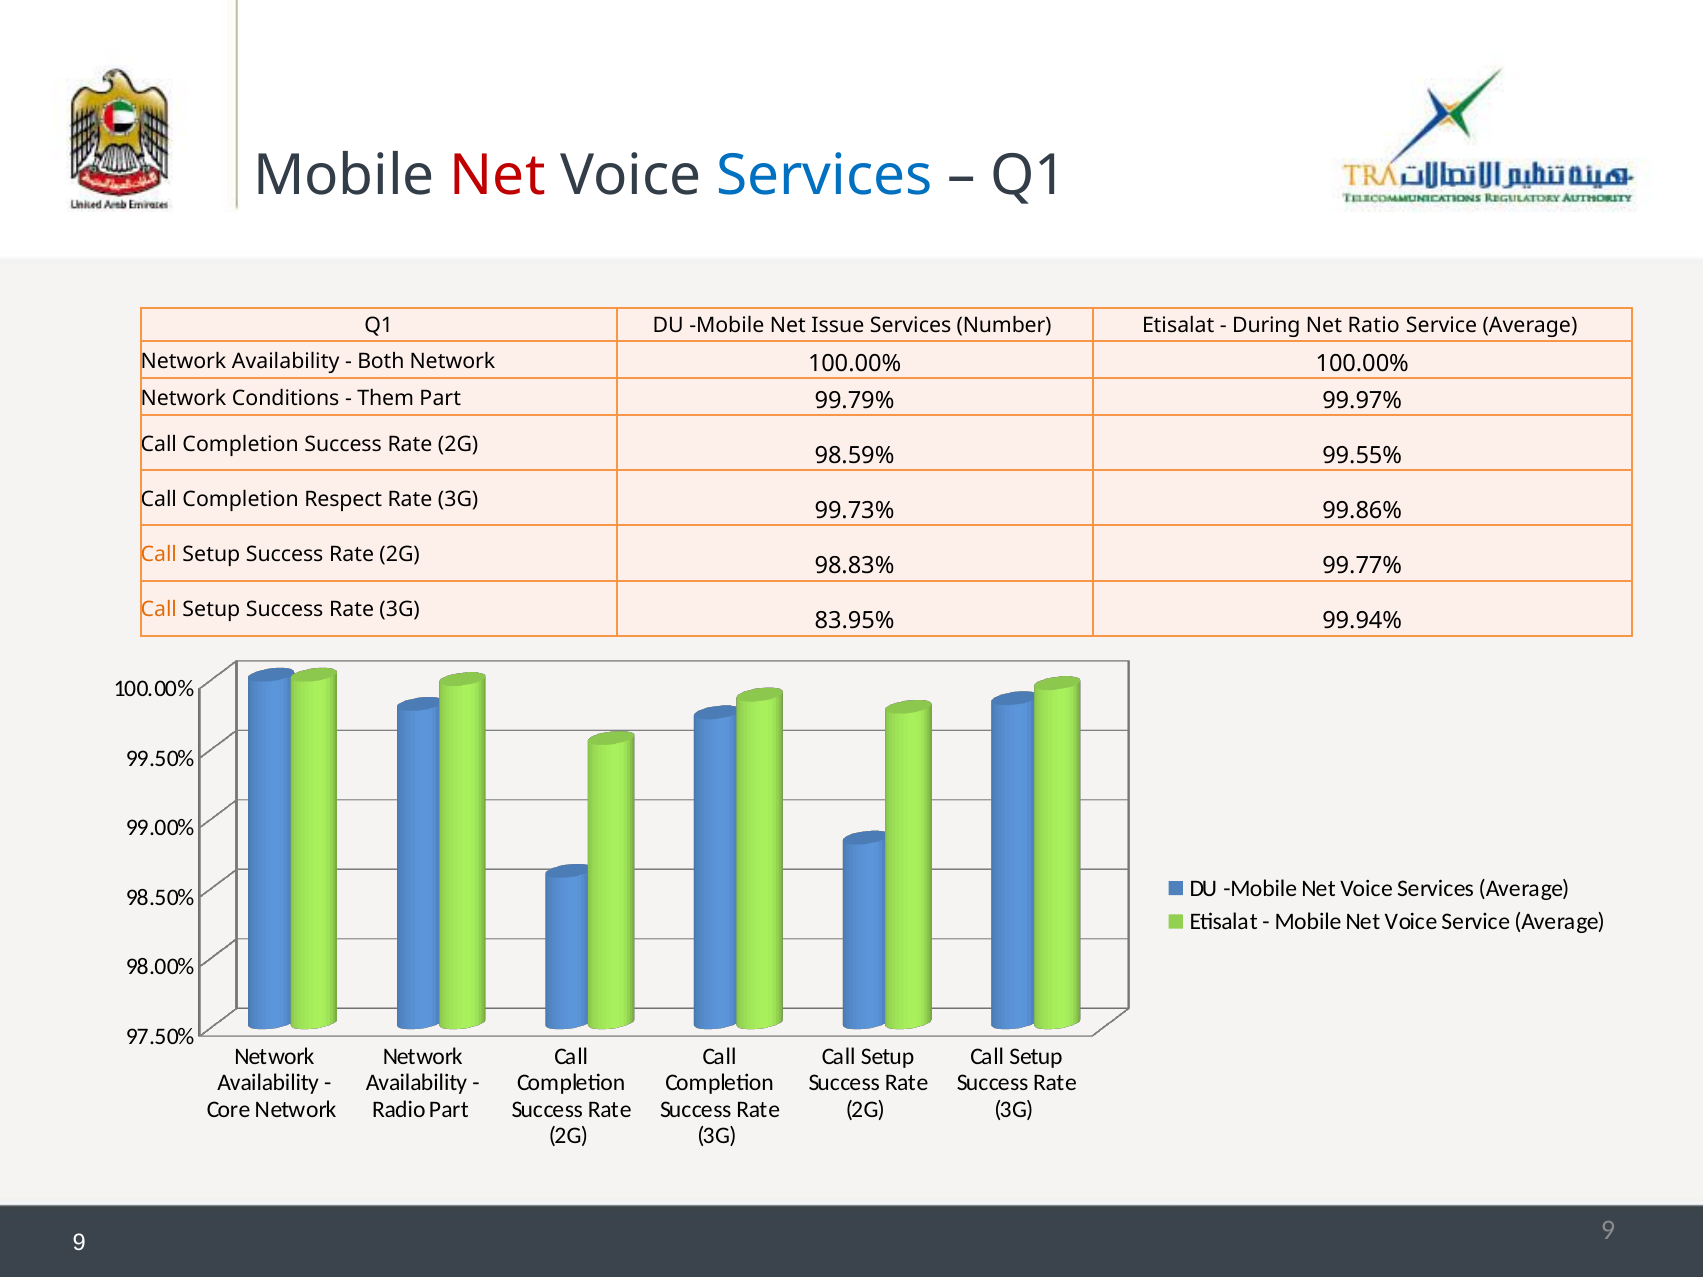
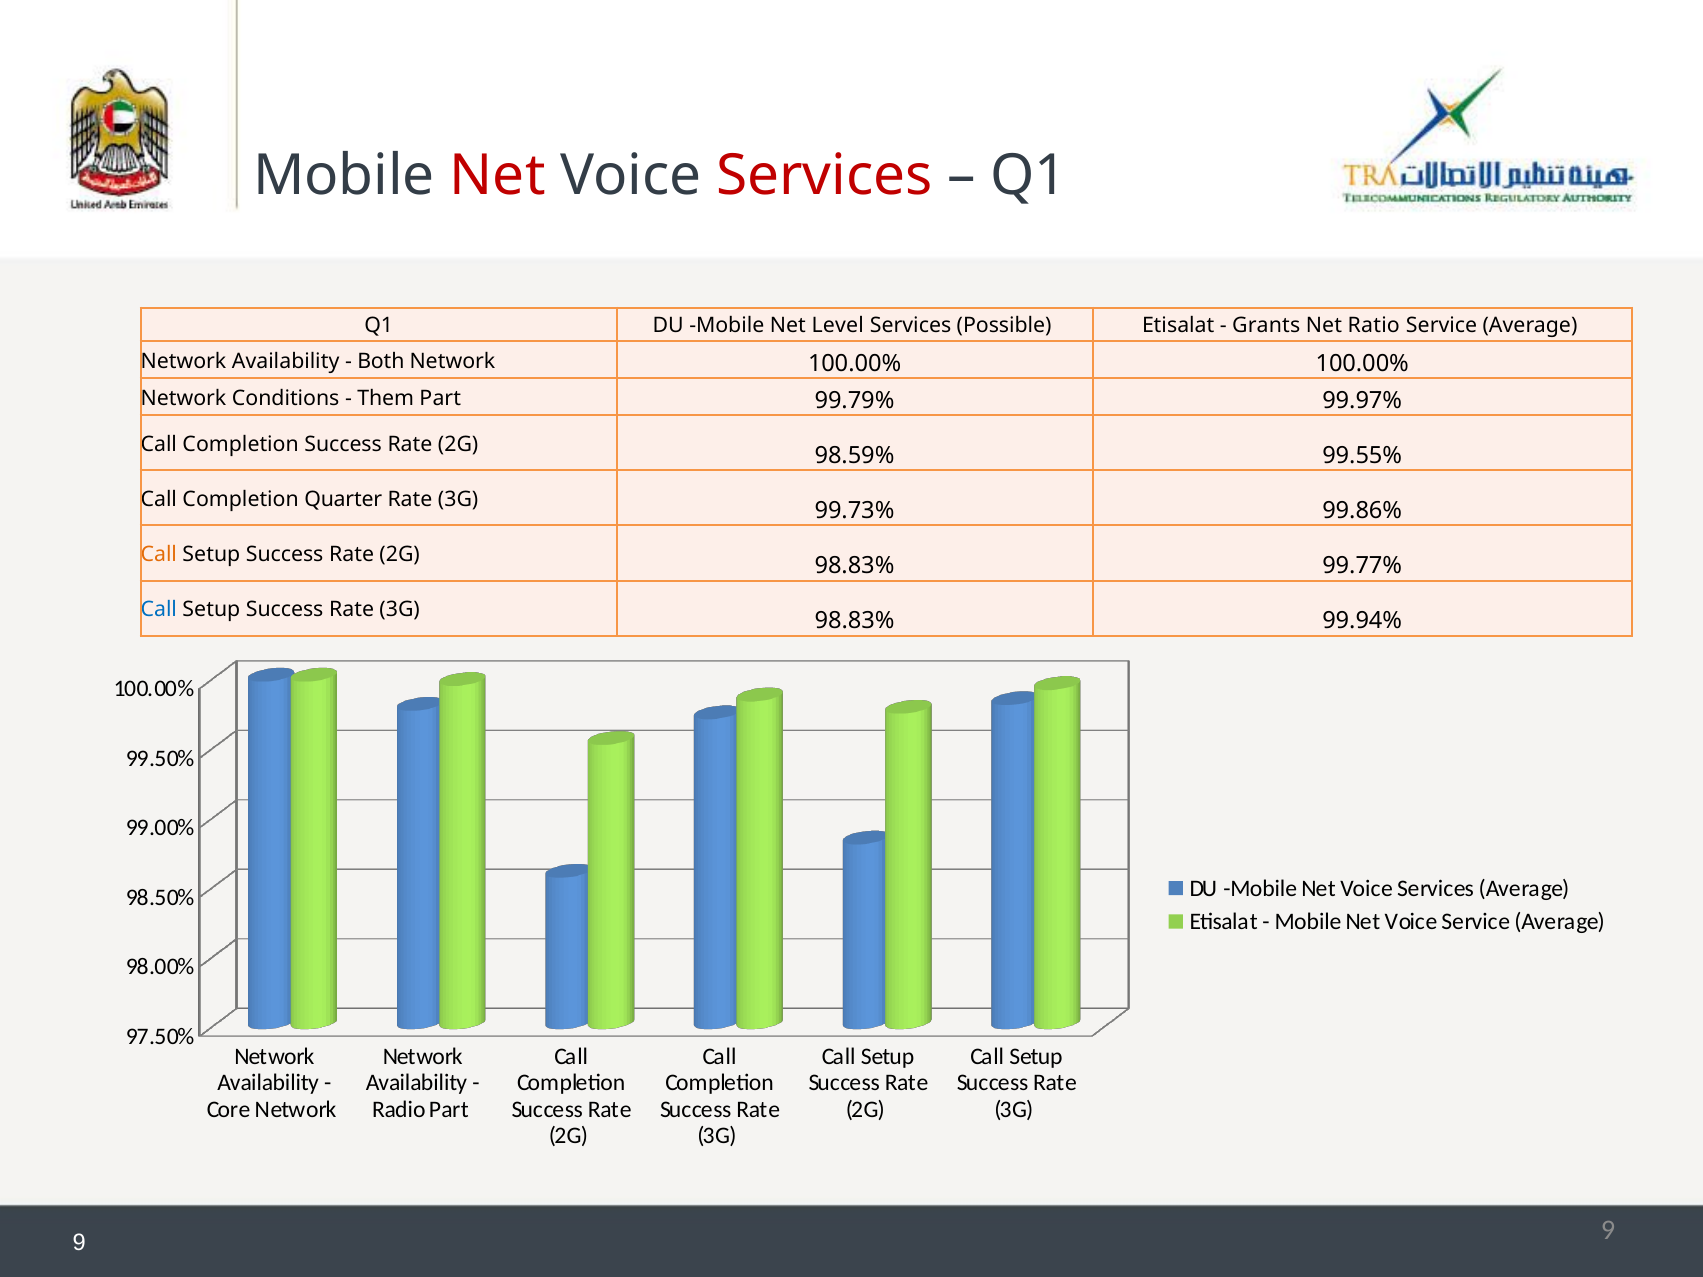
Services colour: blue -> red (824, 176)
Issue: Issue -> Level (838, 326)
Number: Number -> Possible (1004, 326)
During: During -> Grants (1266, 326)
Respect: Respect -> Quarter (343, 499)
Call colour: orange -> blue (159, 609)
83.95%: 83.95% -> 98.83% (855, 621)
